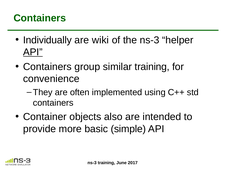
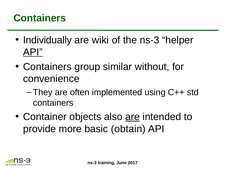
similar training: training -> without (152, 67)
are underline: none -> present (133, 116)
simple: simple -> obtain (128, 129)
